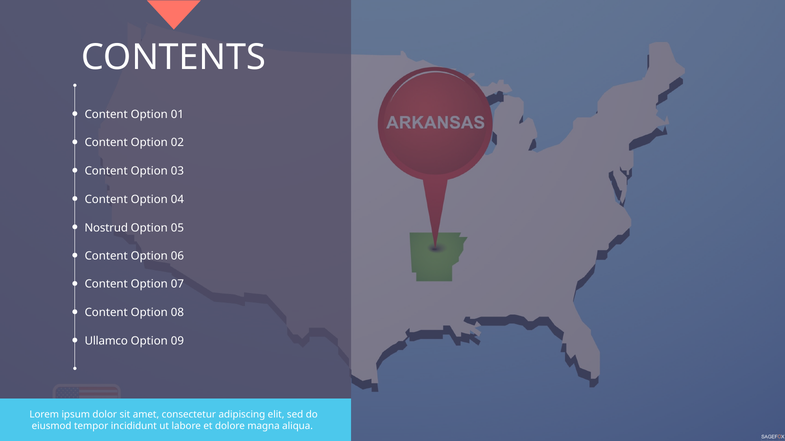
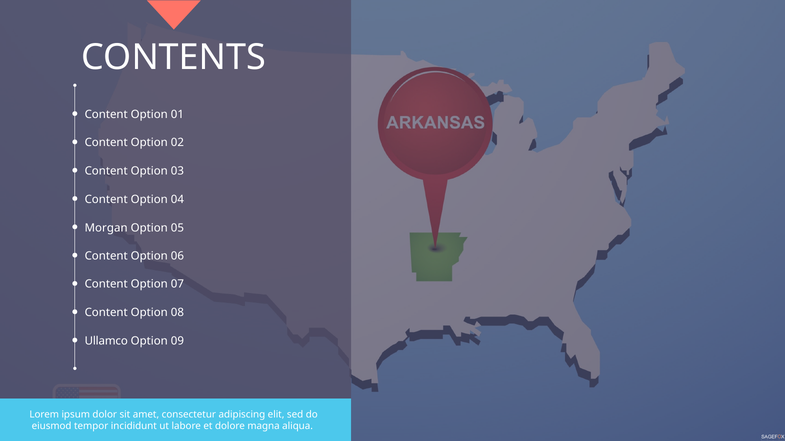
Nostrud: Nostrud -> Morgan (106, 228)
